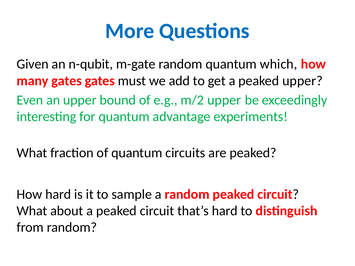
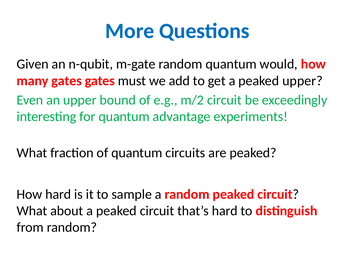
which: which -> would (279, 64)
m/2 upper: upper -> circuit (224, 100)
